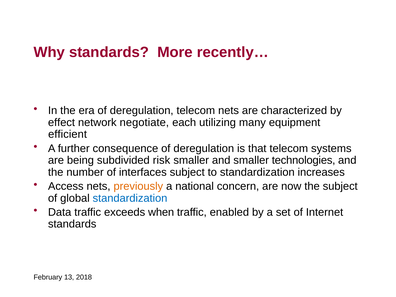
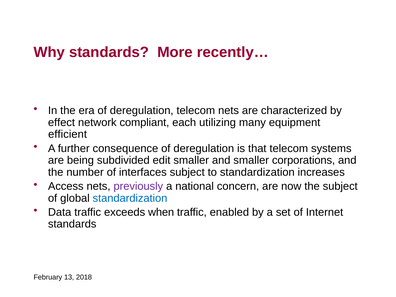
negotiate: negotiate -> compliant (144, 122)
risk: risk -> edit (162, 160)
technologies: technologies -> corporations (304, 160)
previously colour: orange -> purple (138, 186)
